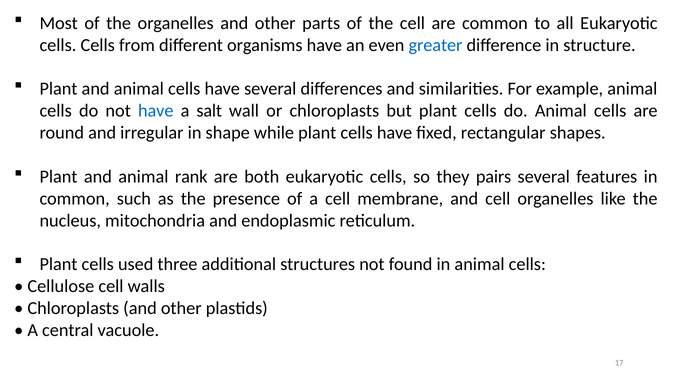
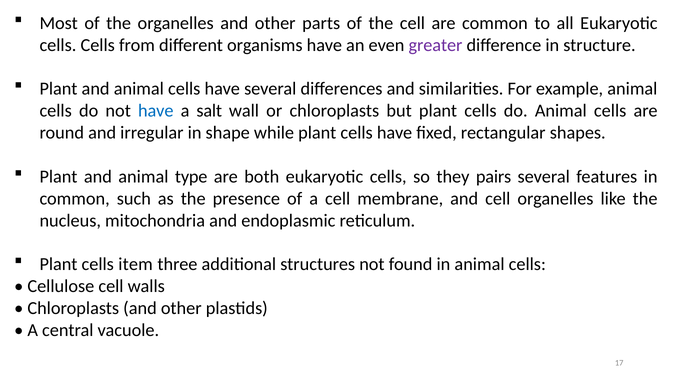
greater colour: blue -> purple (436, 45)
rank: rank -> type (191, 176)
used: used -> item (136, 264)
